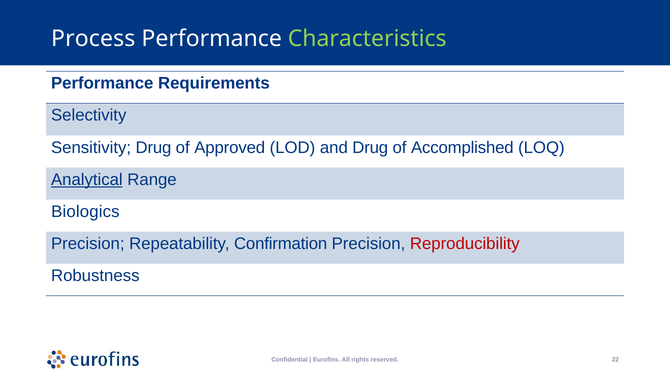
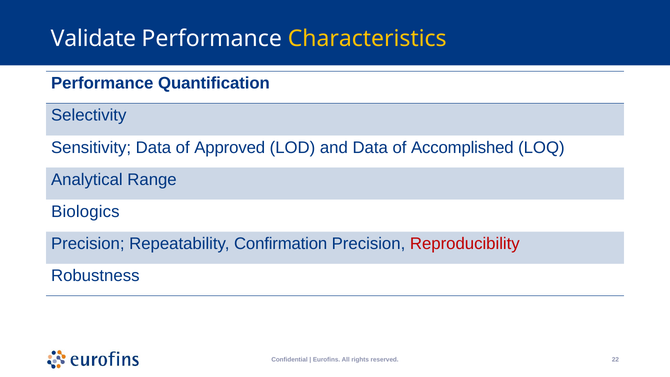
Process: Process -> Validate (93, 39)
Characteristics colour: light green -> yellow (367, 39)
Requirements: Requirements -> Quantification (214, 83)
Sensitivity Drug: Drug -> Data (153, 147)
and Drug: Drug -> Data (370, 147)
Analytical underline: present -> none (87, 180)
